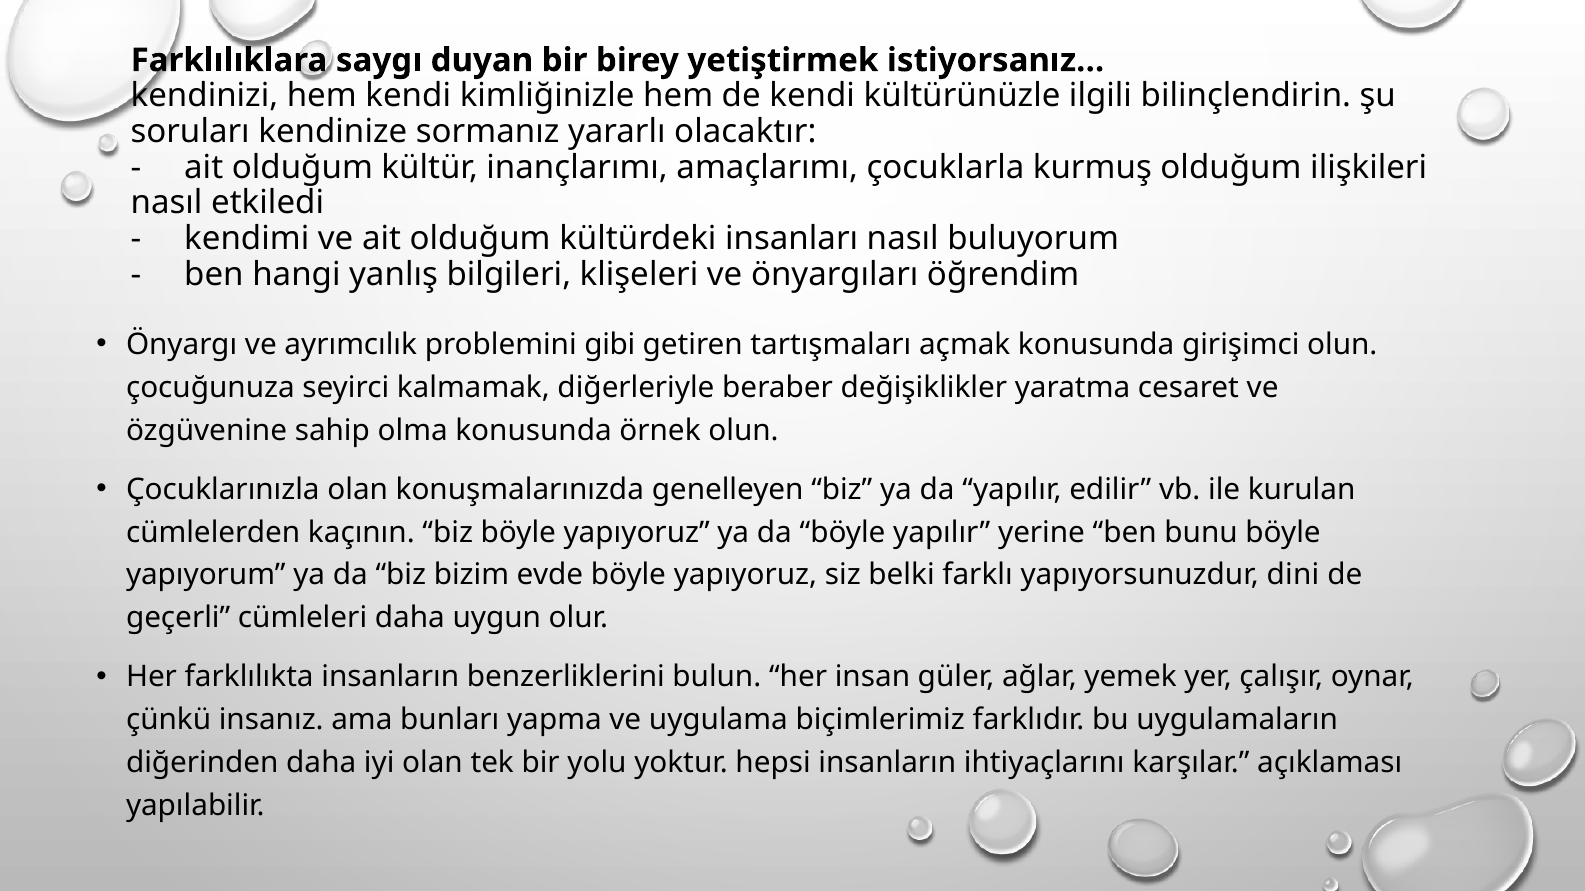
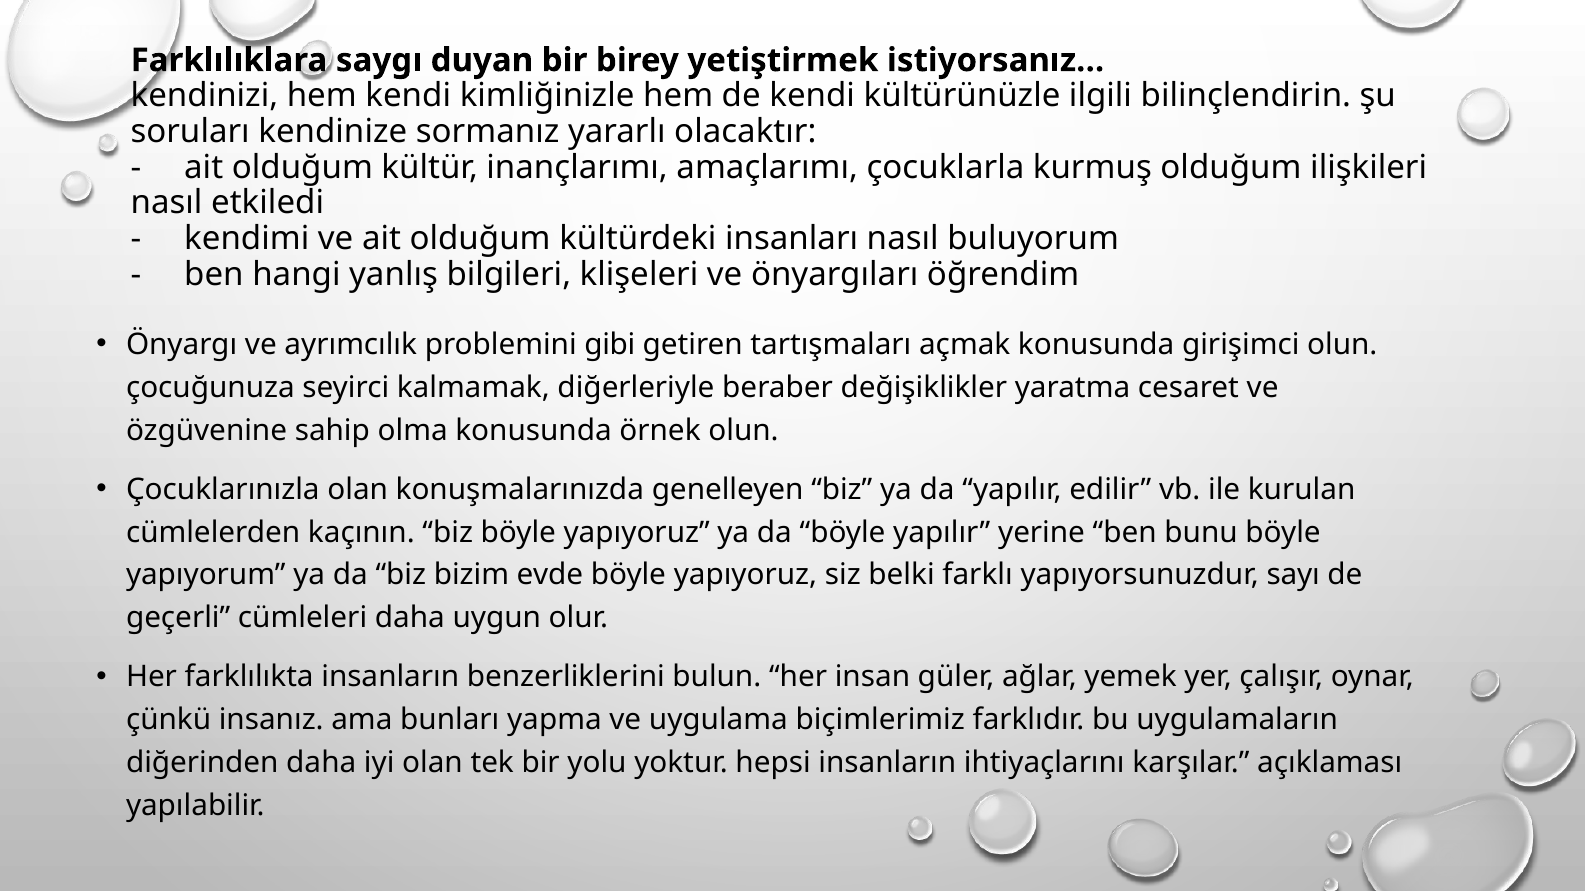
dini: dini -> sayı (1293, 575)
